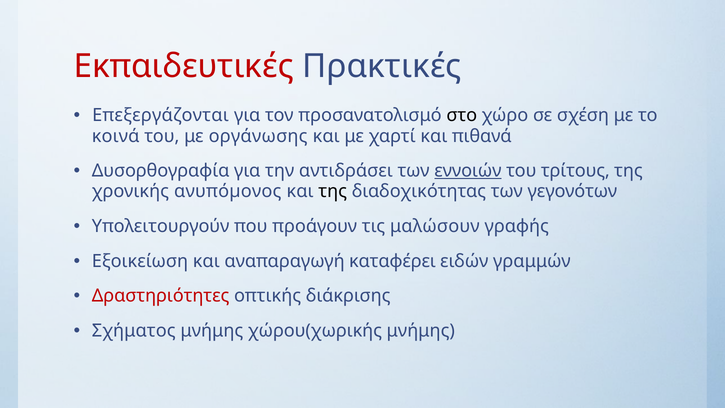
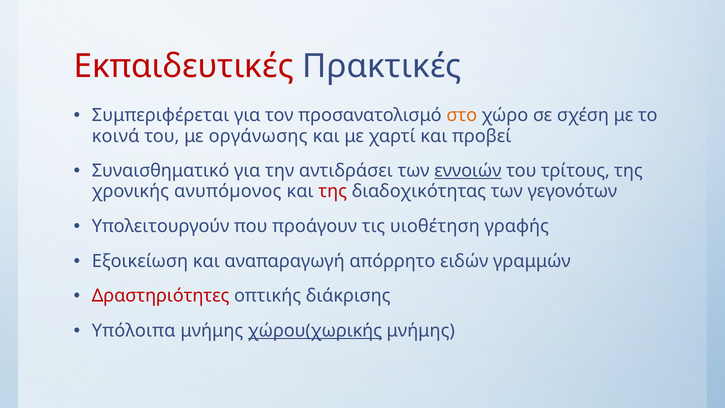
Επεξεργάζονται: Επεξεργάζονται -> Συμπεριφέρεται (161, 115)
στο colour: black -> orange (462, 115)
πιθανά: πιθανά -> προβεί (482, 136)
Δυσορθογραφία: Δυσορθογραφία -> Συναισθηματικό (161, 171)
της colour: black -> red (333, 191)
μαλώσουν: μαλώσουν -> υιοθέτηση (435, 226)
καταφέρει: καταφέρει -> απόρρητο (392, 261)
Σχήματος: Σχήματος -> Υπόλοιπα (134, 330)
χώρου(χωρικής underline: none -> present (315, 330)
